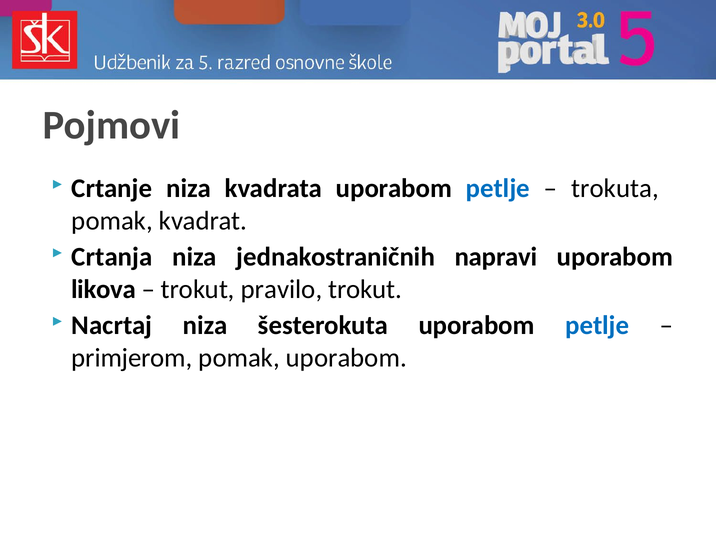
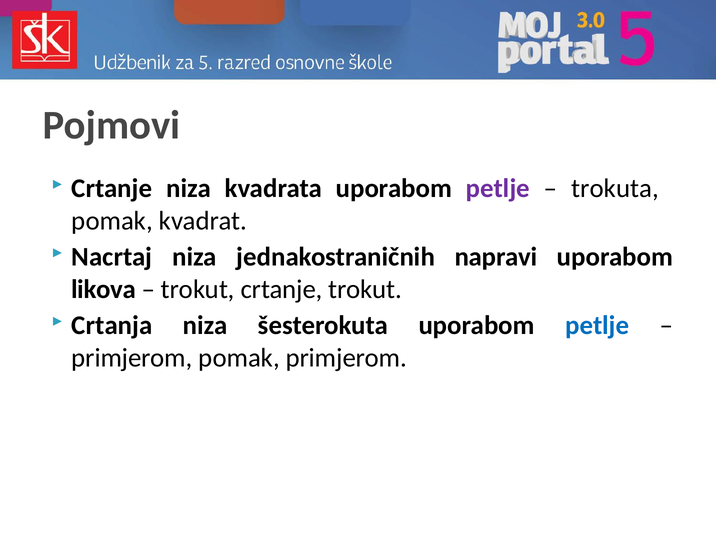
petlje colour: blue -> purple (498, 189)
Crtanja: Crtanja -> Nacrtaj (112, 257)
trokut pravilo: pravilo -> crtanje (282, 289)
Nacrtaj: Nacrtaj -> Crtanja (112, 325)
pomak uporabom: uporabom -> primjerom (346, 358)
